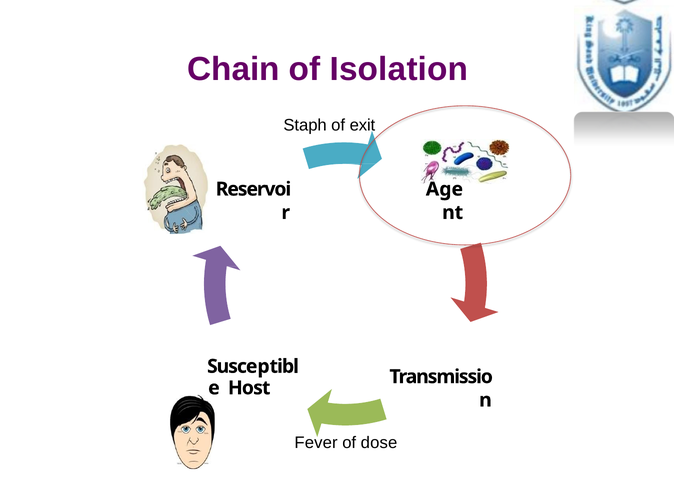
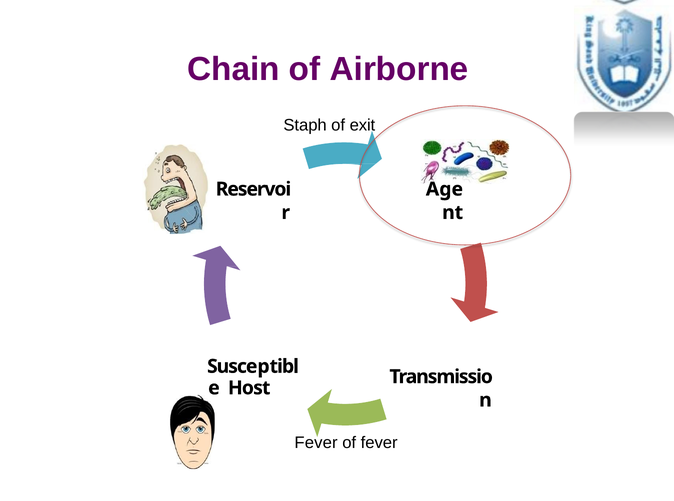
Isolation: Isolation -> Airborne (399, 69)
of dose: dose -> fever (379, 442)
